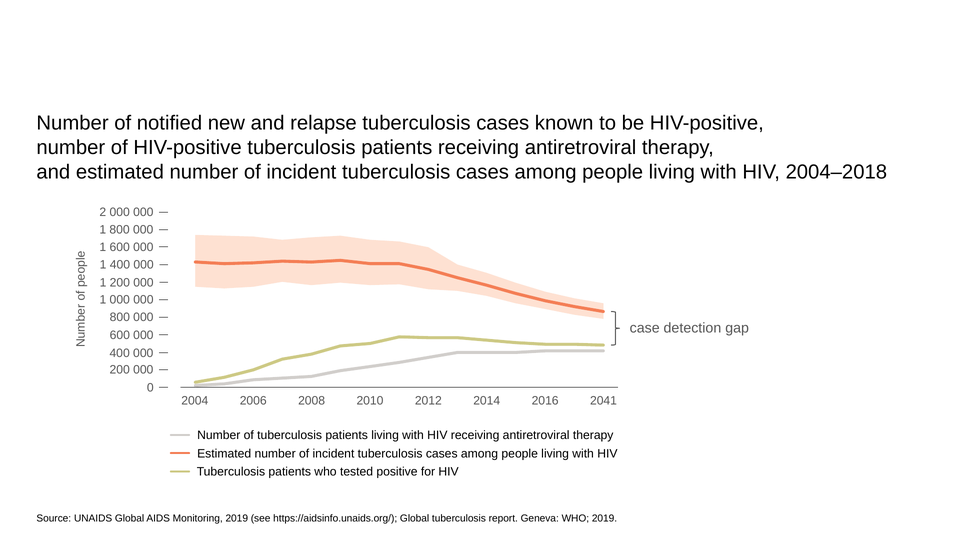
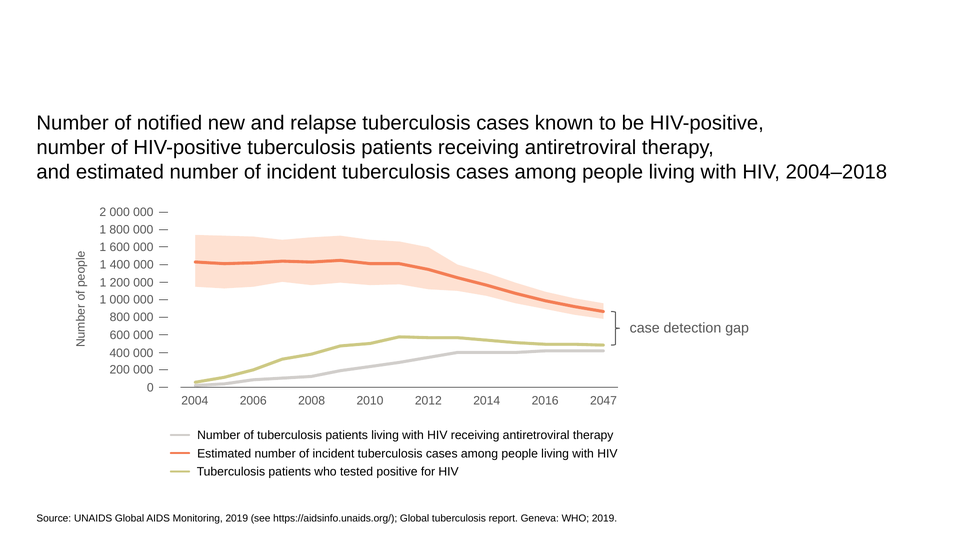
2041: 2041 -> 2047 (604, 400)
